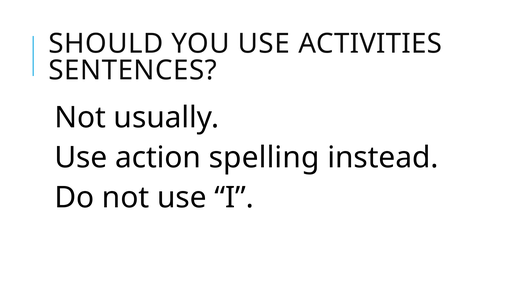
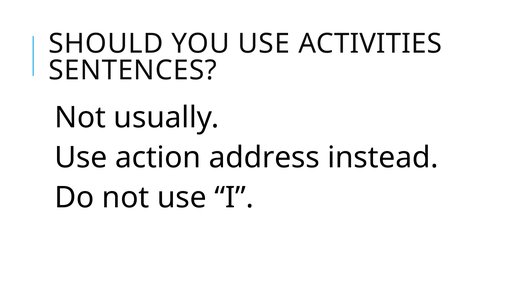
spelling: spelling -> address (264, 158)
